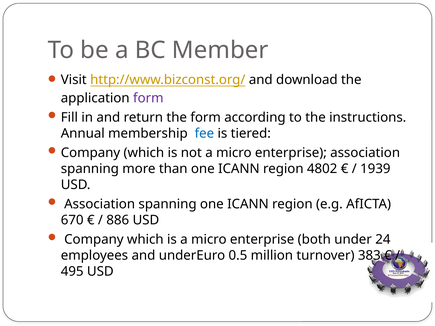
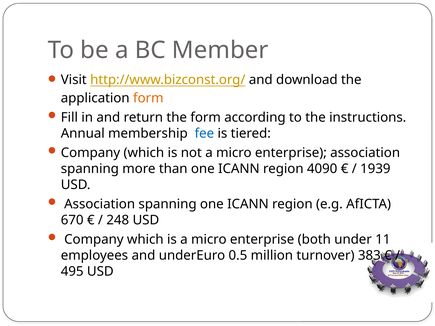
form colour: purple -> orange (148, 98)
4802: 4802 -> 4090 (322, 169)
886: 886 -> 248 (118, 220)
24: 24 -> 11 (383, 240)
